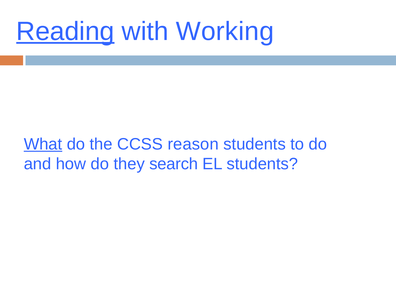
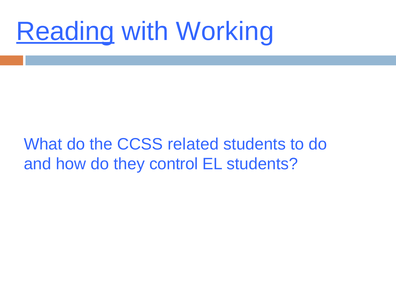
What underline: present -> none (43, 144)
reason: reason -> related (193, 144)
search: search -> control (174, 164)
